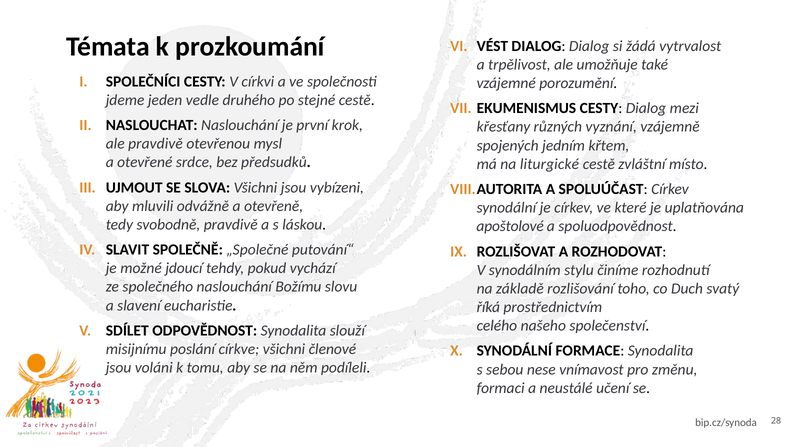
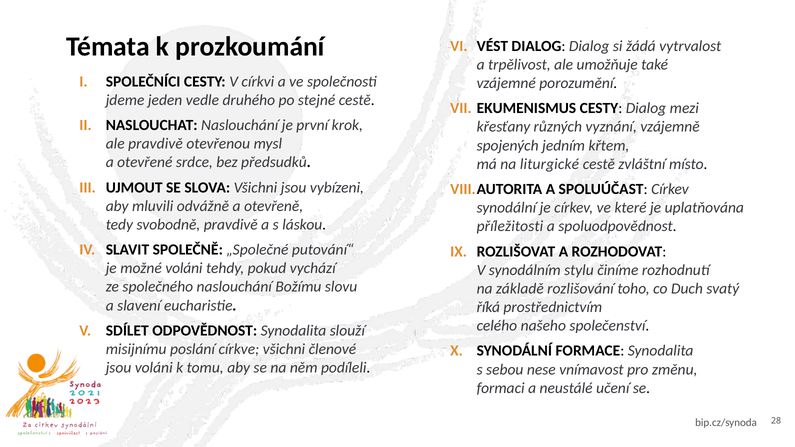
apoštolové: apoštolové -> příležitosti (510, 226)
možné jdoucí: jdoucí -> voláni (184, 268)
